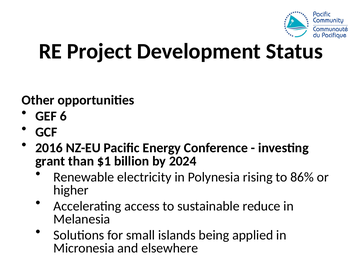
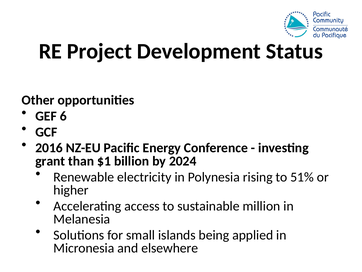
86%: 86% -> 51% (302, 177)
reduce: reduce -> million (261, 206)
